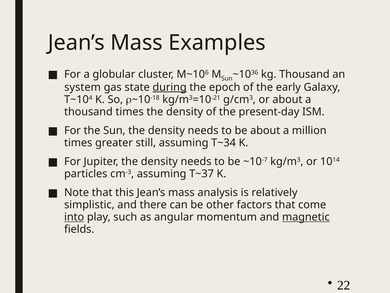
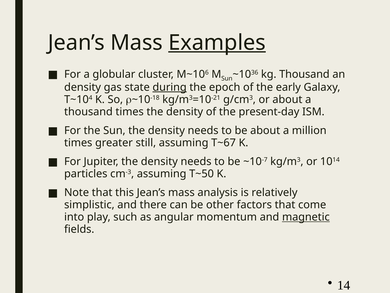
Examples underline: none -> present (217, 43)
system: system -> density (83, 87)
T~34: T~34 -> T~67 (224, 143)
T~37: T~37 -> T~50 (202, 174)
into underline: present -> none (74, 217)
22: 22 -> 14 (344, 285)
